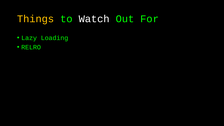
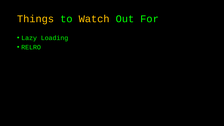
Watch colour: white -> yellow (94, 19)
